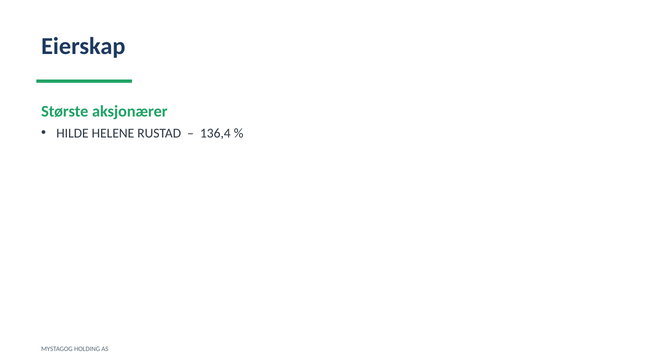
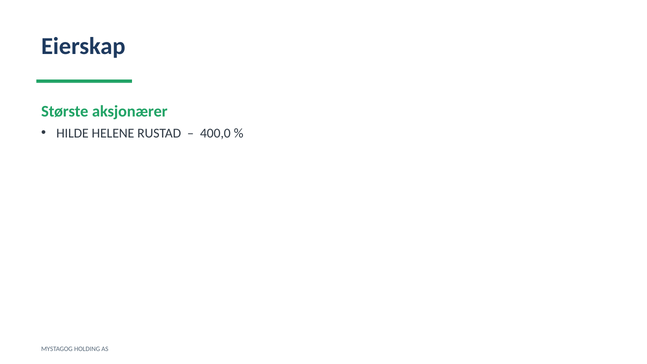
136,4: 136,4 -> 400,0 (215, 133)
